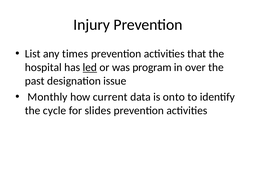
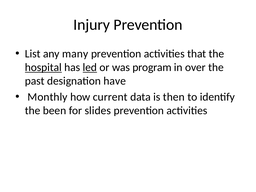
times: times -> many (75, 54)
hospital underline: none -> present (43, 67)
issue: issue -> have (115, 81)
onto: onto -> then (174, 97)
cycle: cycle -> been (55, 111)
